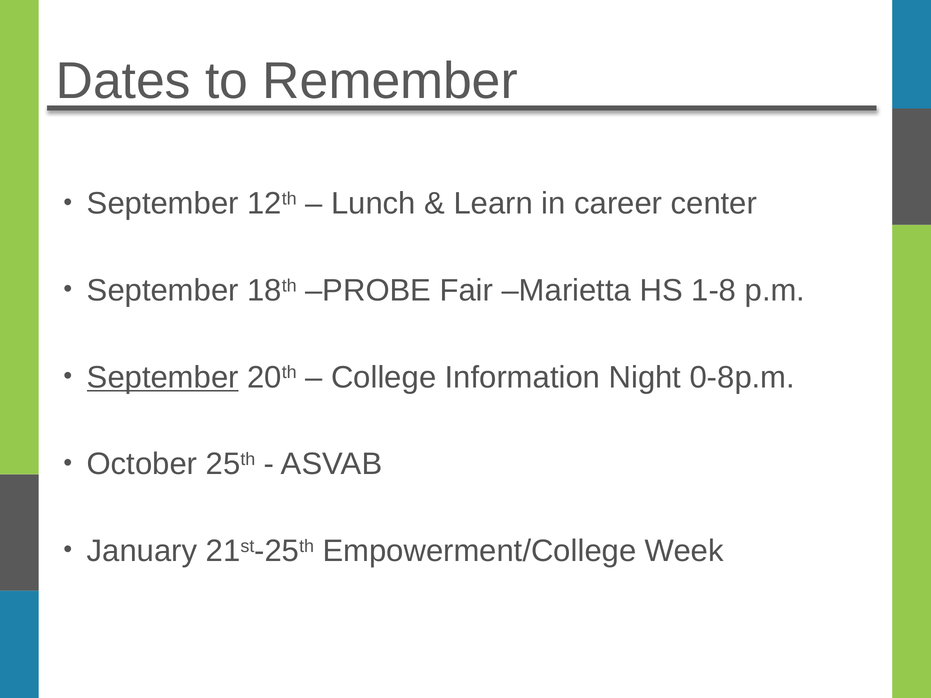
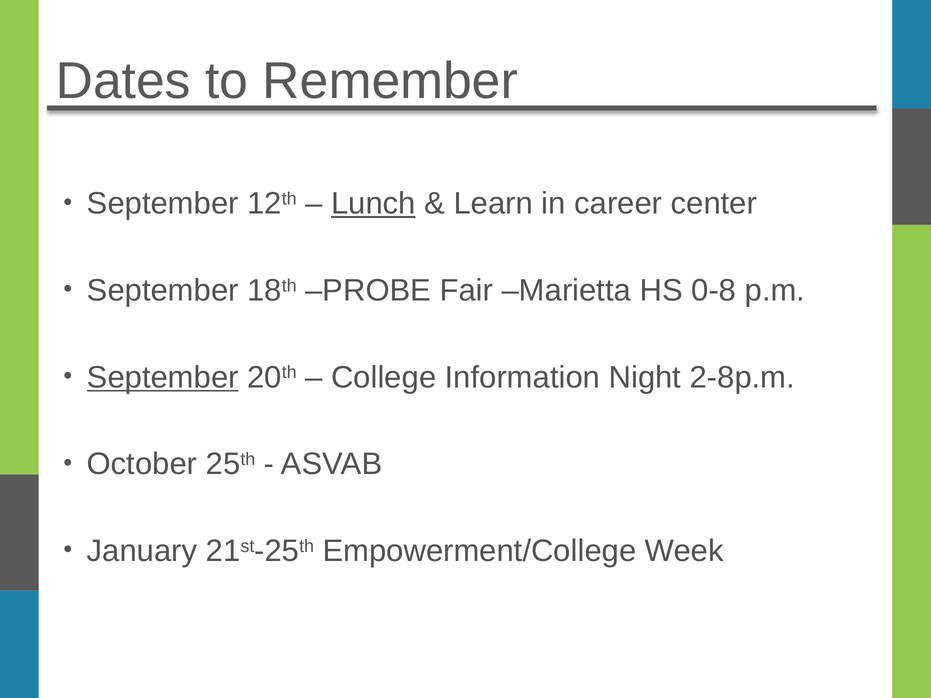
Lunch underline: none -> present (373, 204)
1-8: 1-8 -> 0-8 (714, 291)
0-8p.m: 0-8p.m -> 2-8p.m (742, 378)
